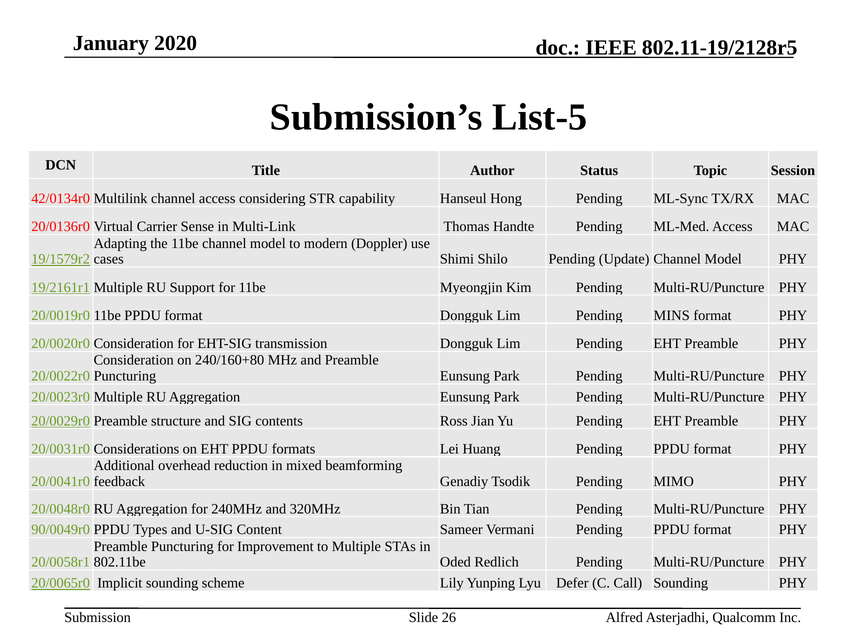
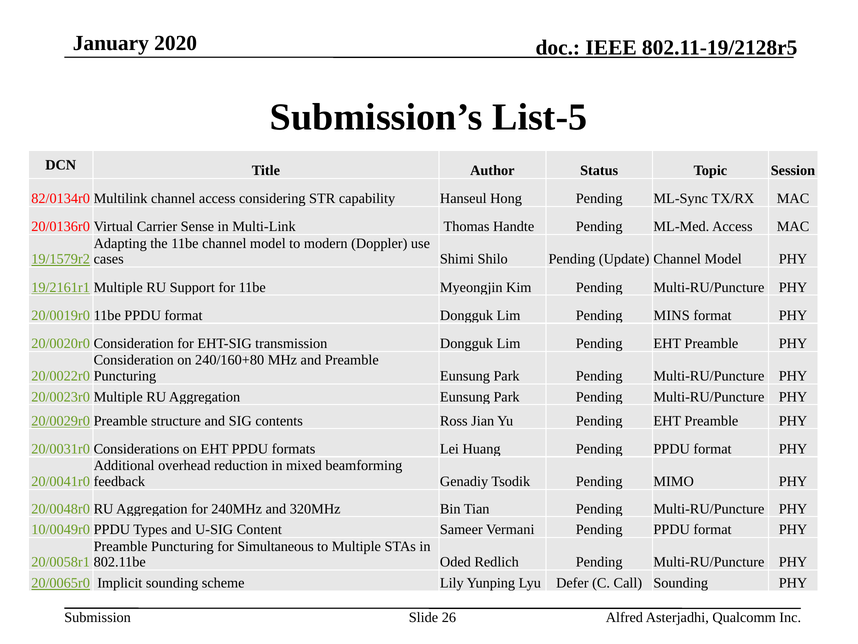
42/0134r0: 42/0134r0 -> 82/0134r0 (61, 198)
90/0049r0: 90/0049r0 -> 10/0049r0 (61, 529)
Improvement: Improvement -> Simultaneous (275, 546)
